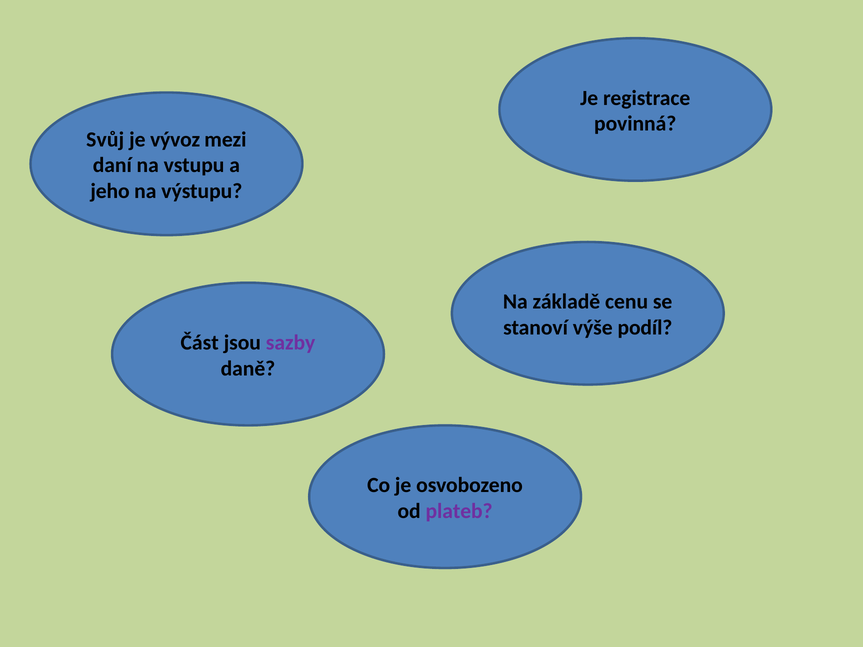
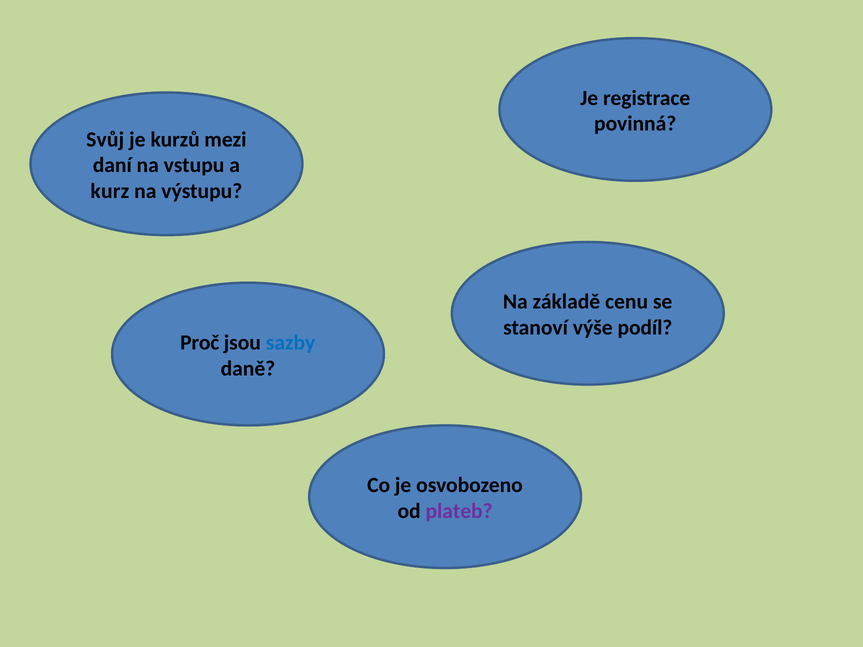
vývoz: vývoz -> kurzů (175, 139)
jeho: jeho -> kurz (110, 191)
Část: Část -> Proč (200, 343)
sazby colour: purple -> blue (291, 343)
